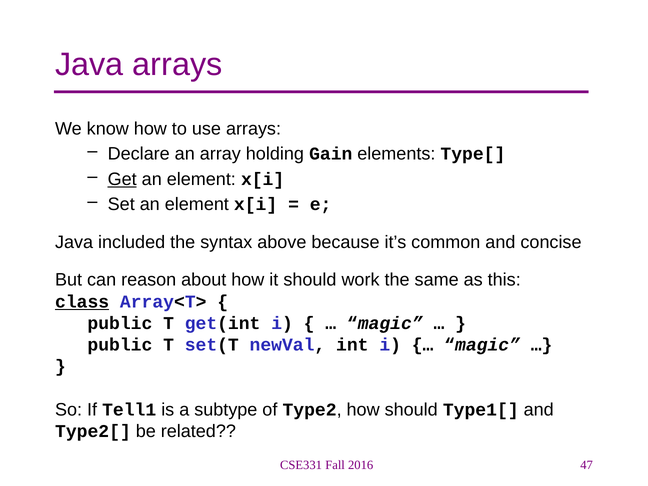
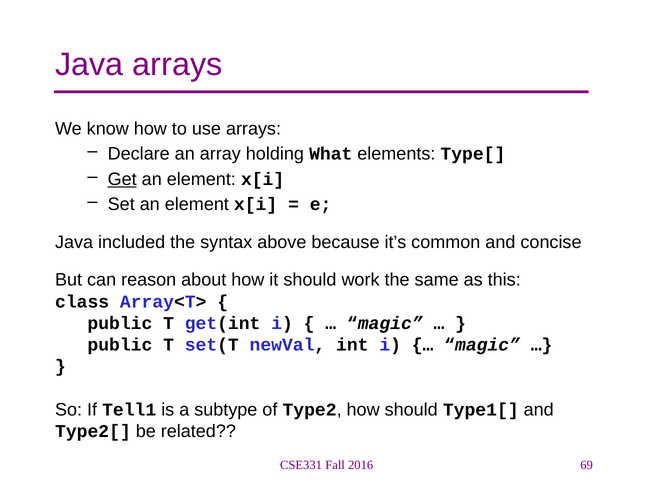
Gain: Gain -> What (331, 154)
class underline: present -> none (82, 302)
47: 47 -> 69 (587, 465)
